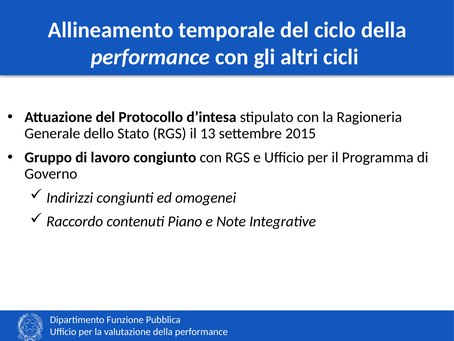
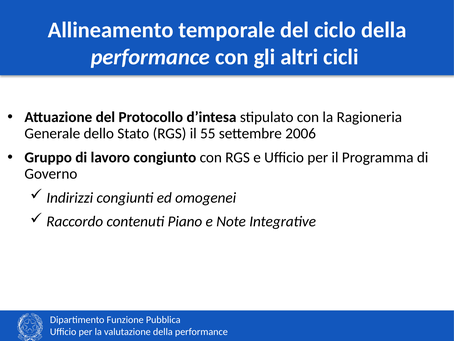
13: 13 -> 55 (208, 133)
2015: 2015 -> 2006 (301, 133)
